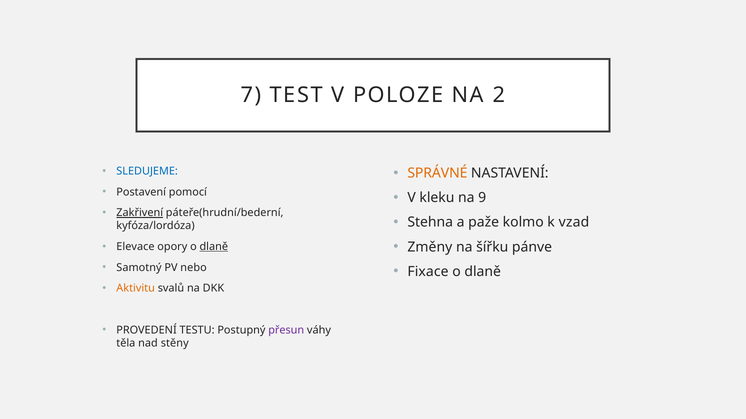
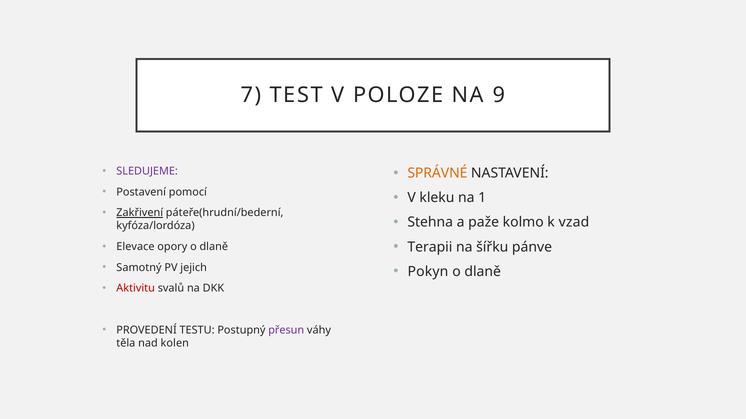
2: 2 -> 9 (499, 95)
SLEDUJEME colour: blue -> purple (147, 172)
9: 9 -> 1 (482, 198)
Změny: Změny -> Terapii (430, 247)
dlaně underline: present -> none (214, 247)
nebo: nebo -> jejich (194, 268)
Fixace: Fixace -> Pokyn (428, 272)
Aktivitu colour: orange -> red (136, 289)
stěny: stěny -> kolen (175, 343)
